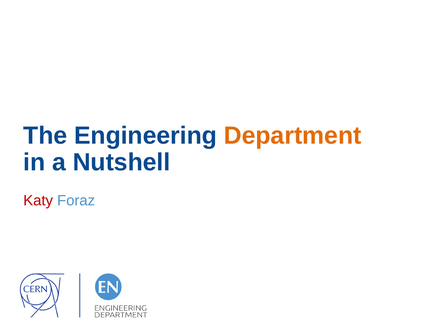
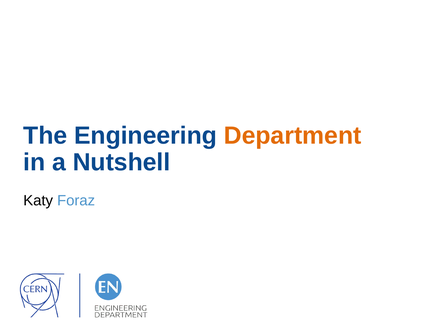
Katy colour: red -> black (38, 200)
